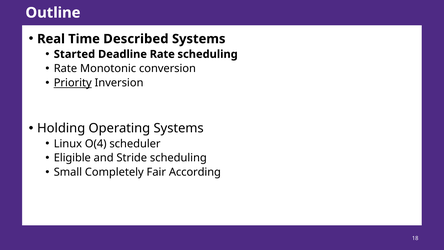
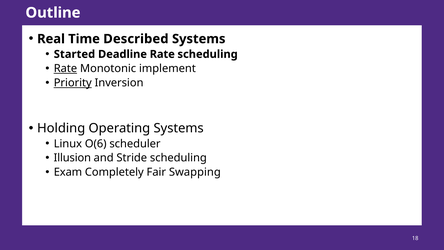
Rate underline: none -> present (65, 68)
conversion: conversion -> implement (167, 68)
O(4: O(4 -> O(6 (96, 144)
Eligible: Eligible -> Illusion (72, 158)
Small: Small -> Exam (68, 172)
According: According -> Swapping (195, 172)
